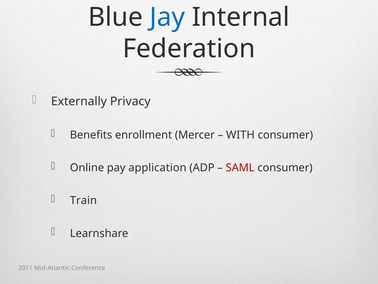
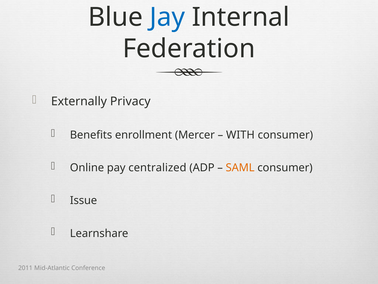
application: application -> centralized (157, 167)
SAML colour: red -> orange (240, 167)
Train: Train -> Issue (84, 200)
